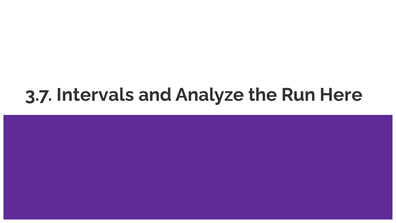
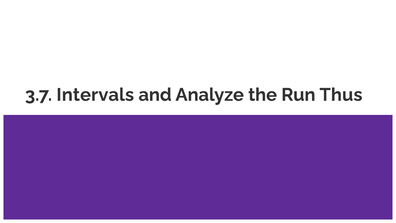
Here: Here -> Thus (341, 95)
